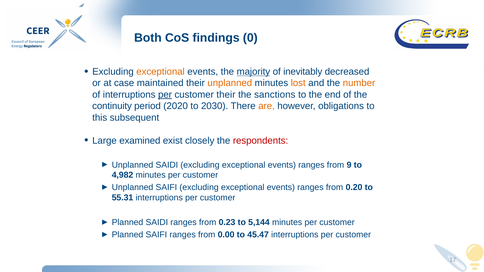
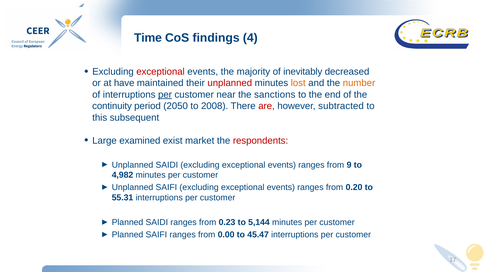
Both: Both -> Time (148, 38)
0: 0 -> 4 (250, 38)
exceptional colour: orange -> red (161, 72)
majority underline: present -> none (253, 72)
case: case -> have (124, 83)
unplanned colour: orange -> red (230, 83)
customer their: their -> near (226, 95)
2020: 2020 -> 2050 (176, 106)
2030: 2030 -> 2008 (215, 106)
are colour: orange -> red (266, 106)
obligations: obligations -> subtracted (341, 106)
closely: closely -> market (200, 141)
